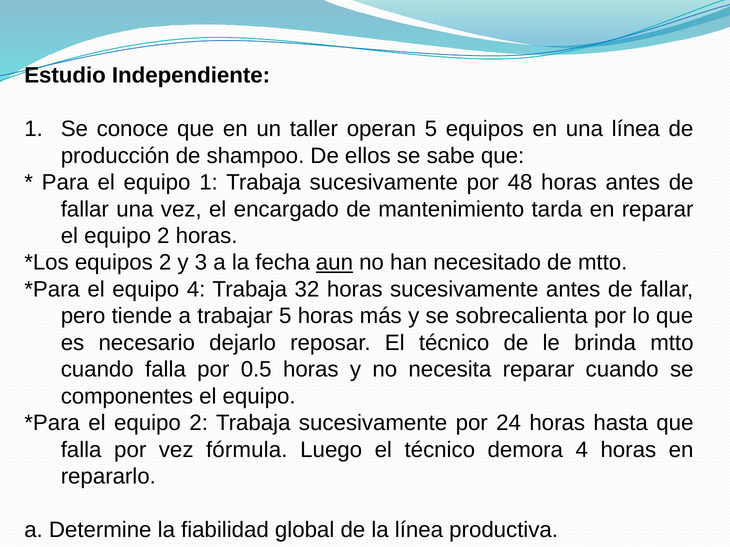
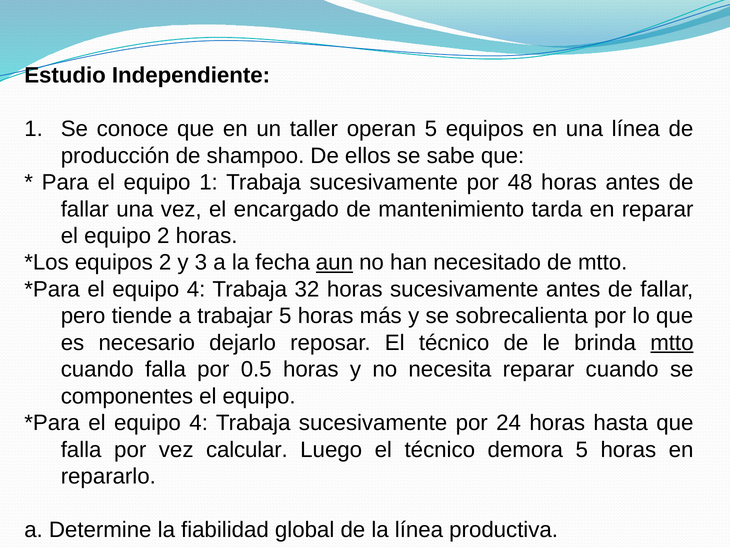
mtto underline: none -> present (672, 343)
2: 2 -> 4 (199, 423)
fórmula: fórmula -> calcular (247, 450)
demora 4: 4 -> 5 (582, 450)
